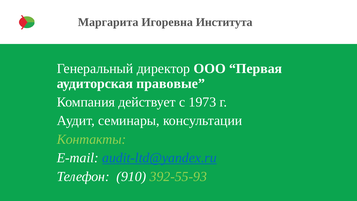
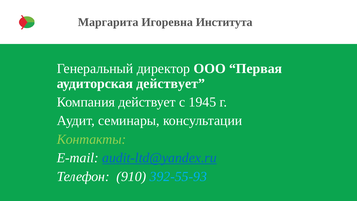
аудиторская правовые: правовые -> действует (171, 83)
1973: 1973 -> 1945 (202, 102)
392-55-93 colour: light green -> light blue (178, 176)
